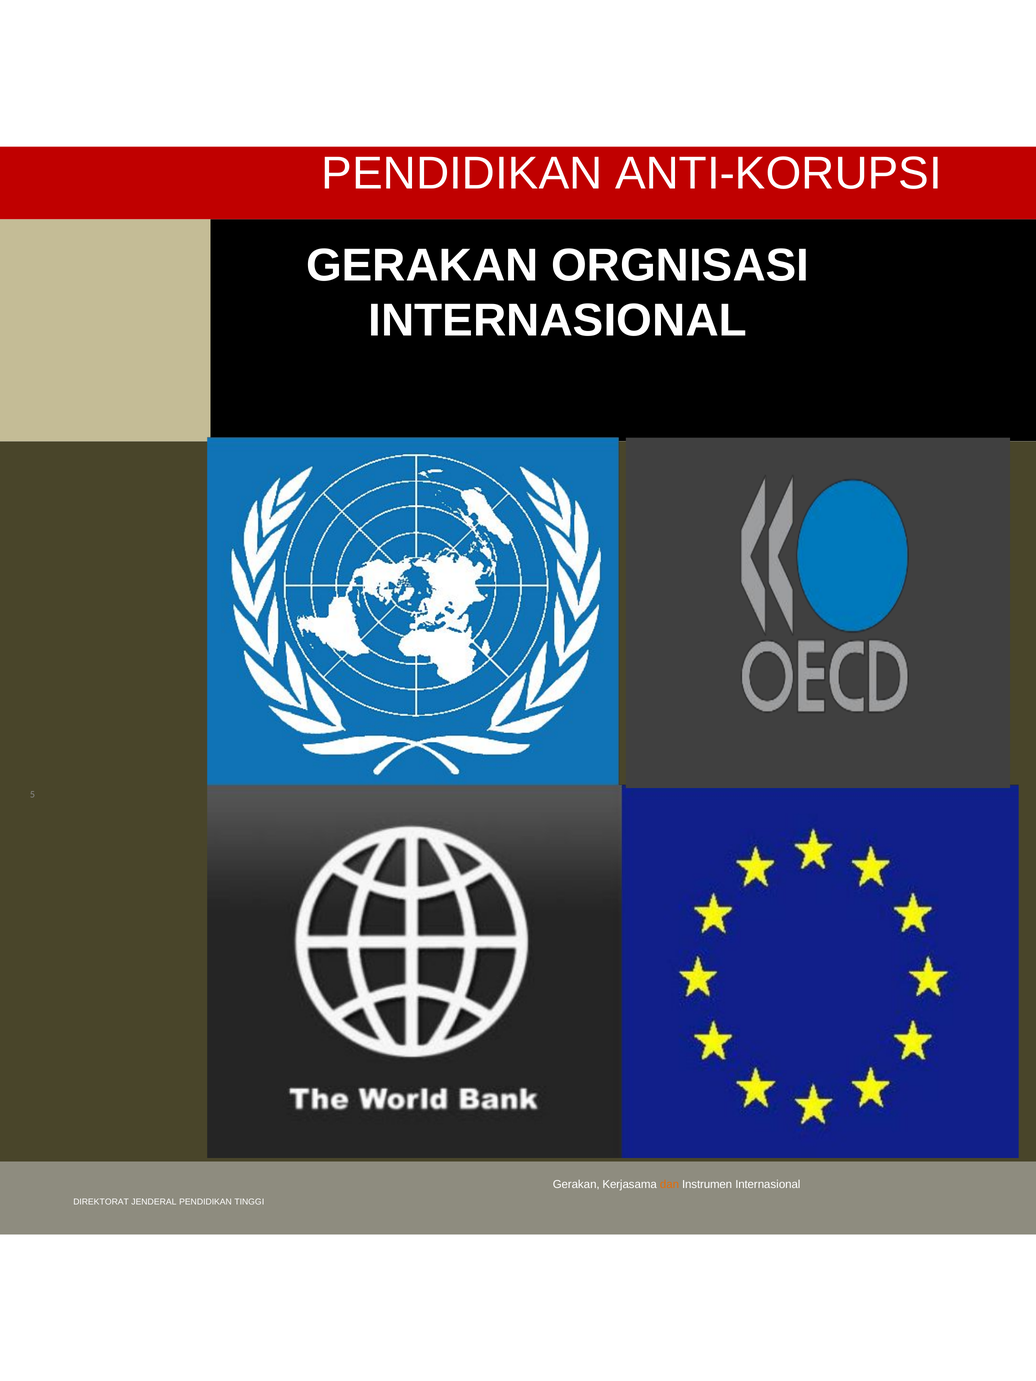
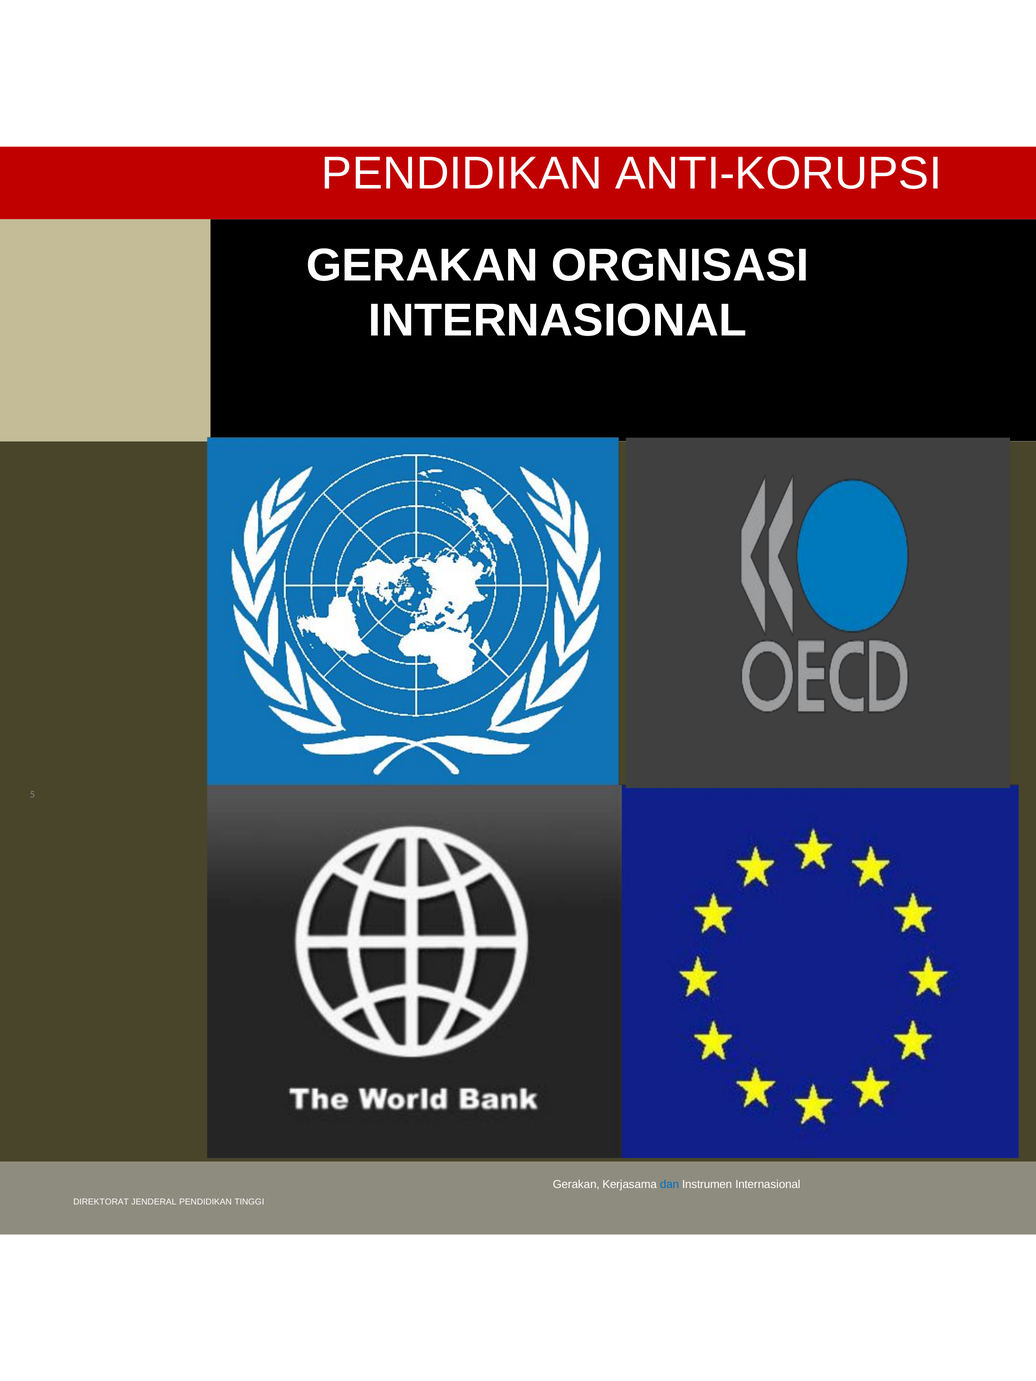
dan colour: orange -> blue (670, 1185)
